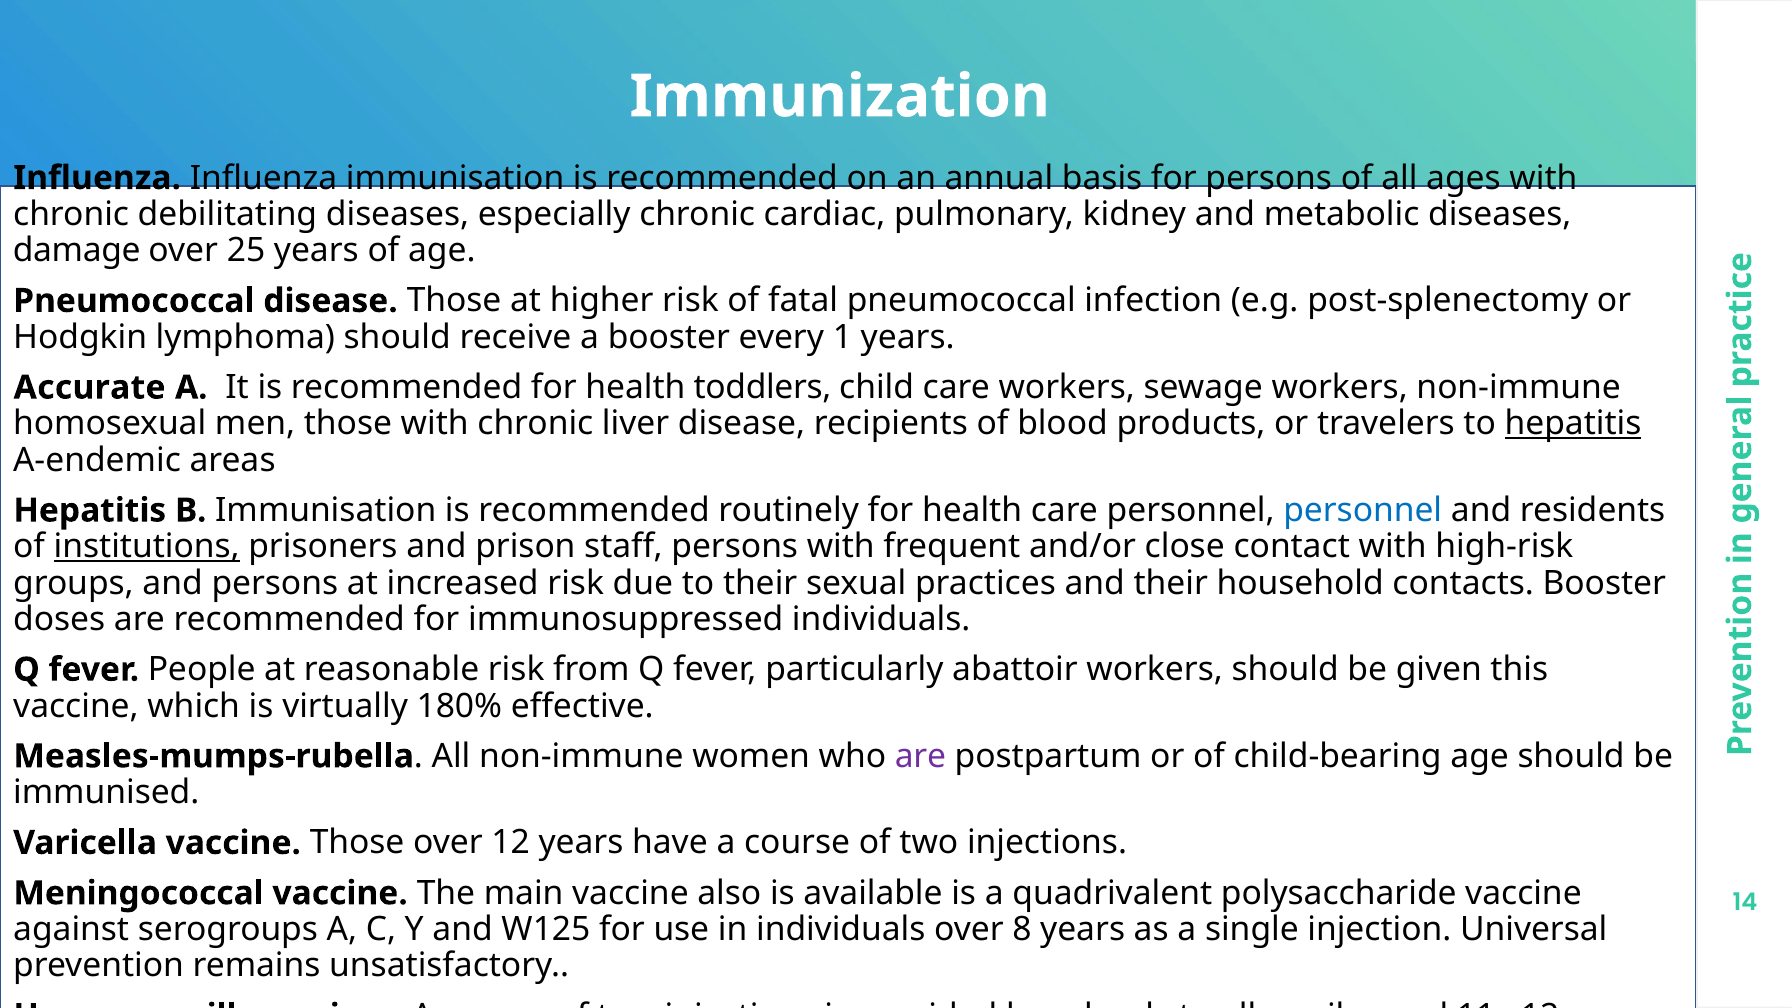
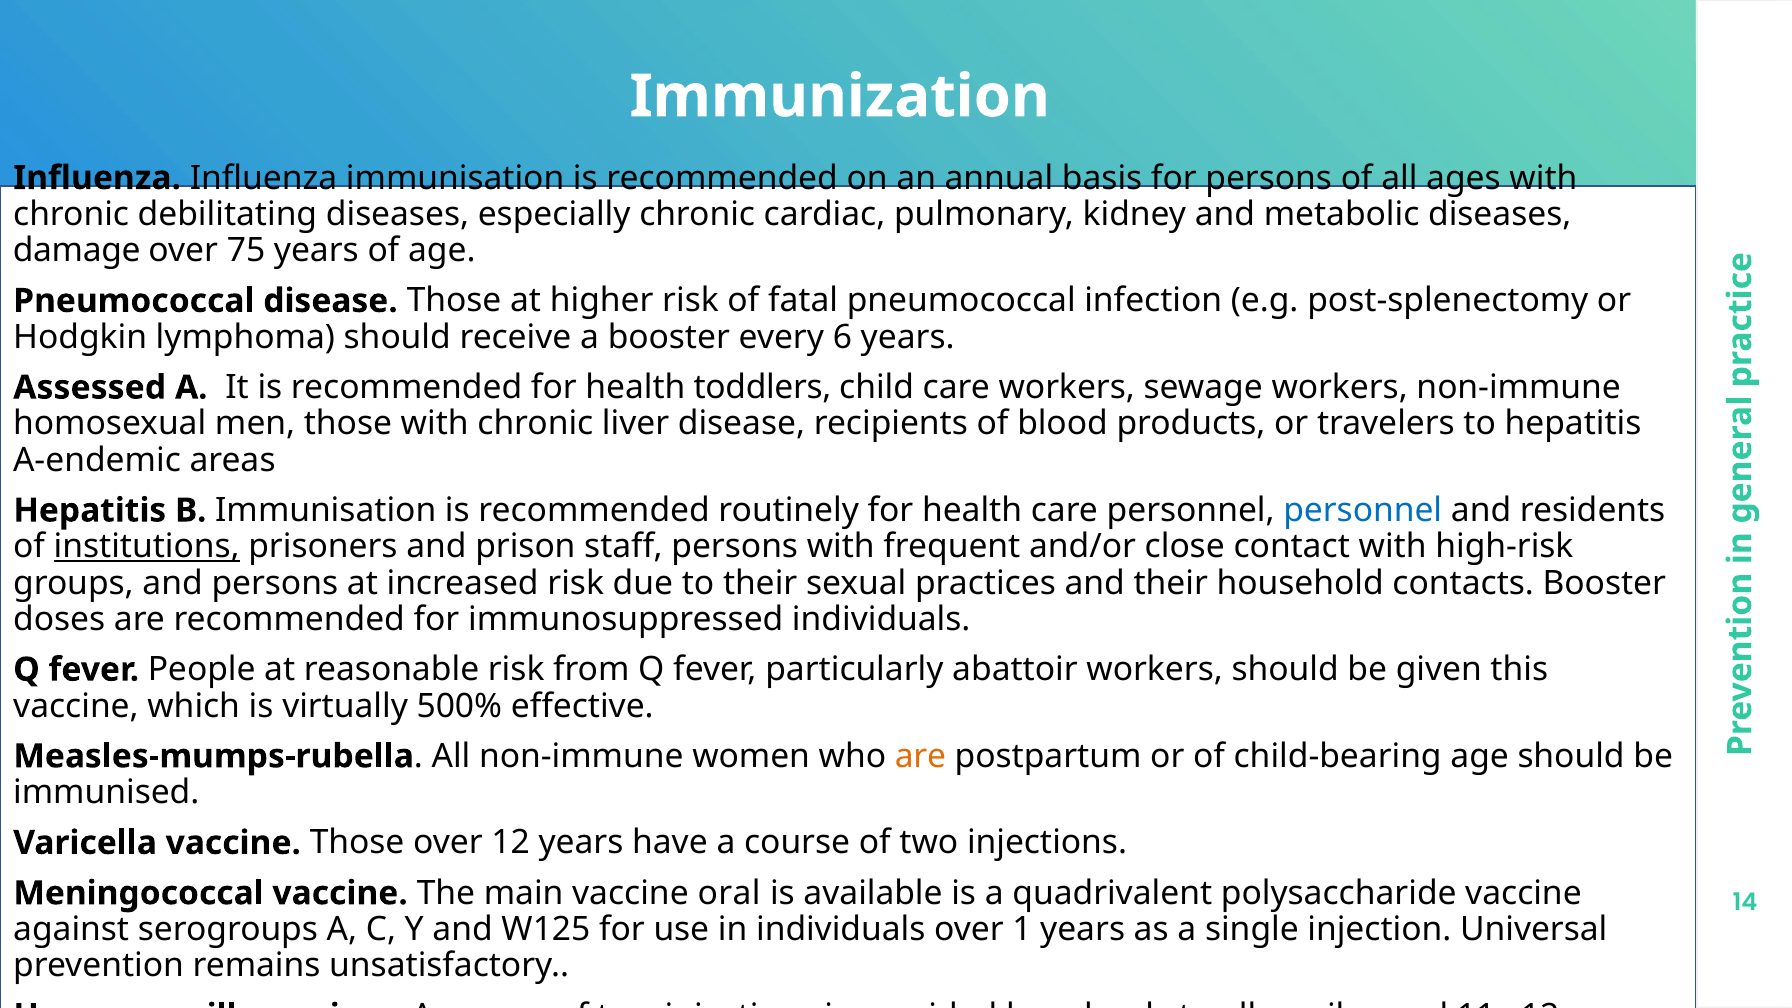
25: 25 -> 75 (246, 251)
1: 1 -> 6 (842, 337)
Accurate: Accurate -> Assessed (90, 388)
hepatitis underline: present -> none (1573, 424)
180%: 180% -> 500% (459, 706)
are colour: purple -> orange (920, 756)
also: also -> oral (729, 893)
8: 8 -> 1 (1022, 929)
